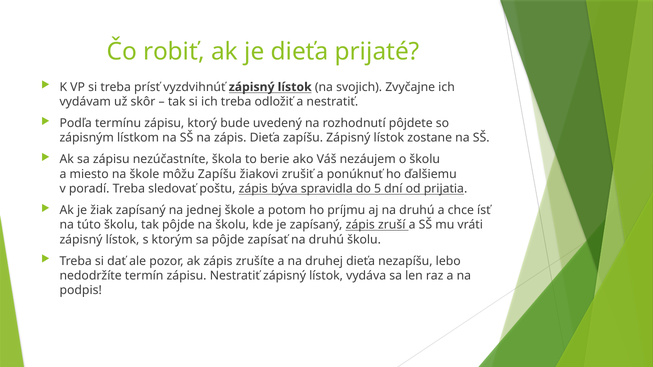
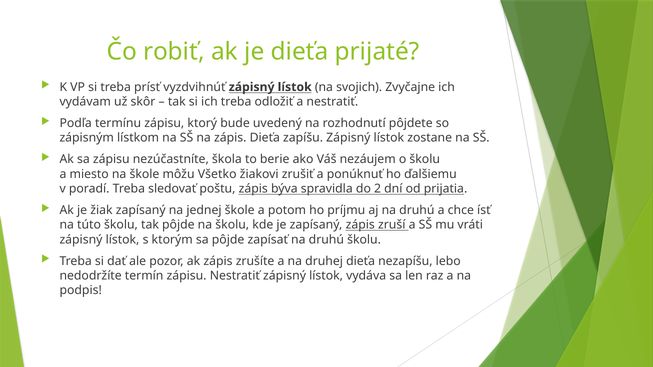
môžu Zapíšu: Zapíšu -> Všetko (217, 174)
5: 5 -> 2 (378, 189)
